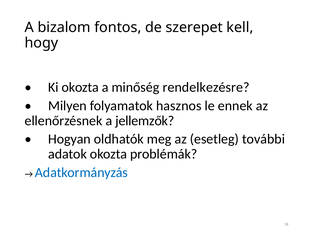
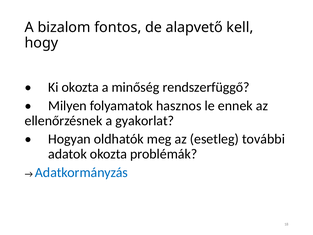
szerepet: szerepet -> alapvető (194, 27)
rendelkezésre: rendelkezésre -> rendszerfüggő (206, 87)
jellemzők: jellemzők -> gyakorlat (145, 121)
